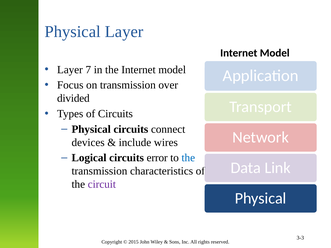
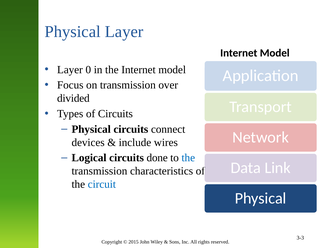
7: 7 -> 0 (88, 70)
error: error -> done (157, 158)
circuit colour: purple -> blue (102, 184)
